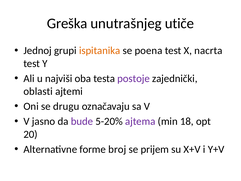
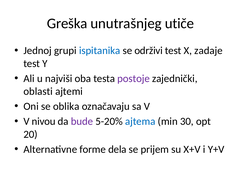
ispitanika colour: orange -> blue (100, 51)
poena: poena -> održivi (149, 51)
nacrta: nacrta -> zadaje (208, 51)
drugu: drugu -> oblika (66, 106)
jasno: jasno -> nivou (44, 121)
ajtema colour: purple -> blue (140, 121)
18: 18 -> 30 (187, 121)
broj: broj -> dela (117, 149)
